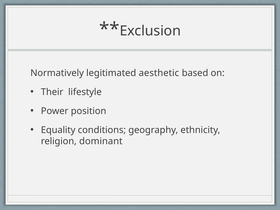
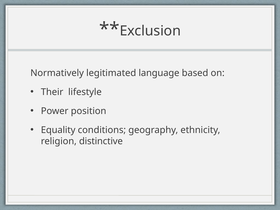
aesthetic: aesthetic -> language (159, 73)
dominant: dominant -> distinctive (101, 141)
